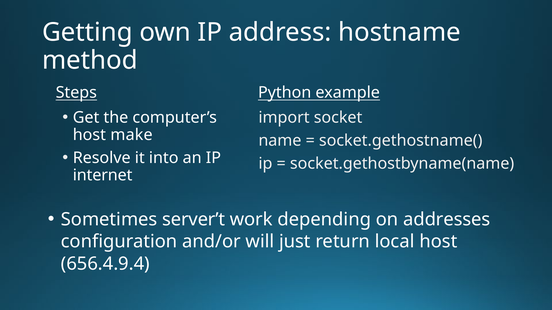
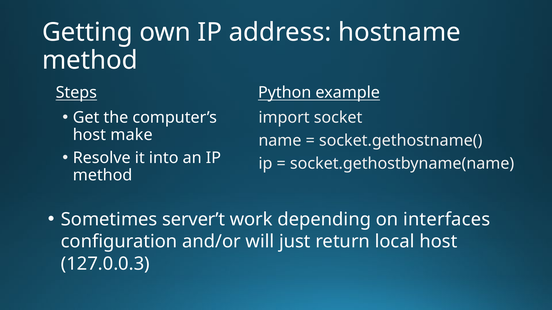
internet: internet -> method (103, 176)
addresses: addresses -> interfaces (447, 220)
656.4.9.4: 656.4.9.4 -> 127.0.0.3 (105, 264)
